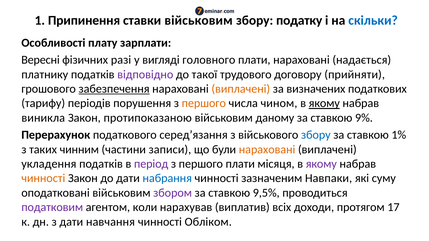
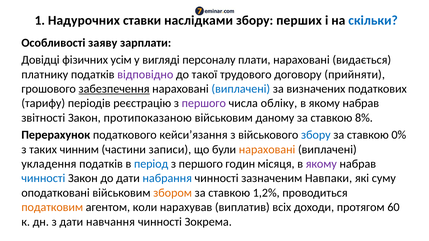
Припинення: Припинення -> Надурочних (84, 20)
ставки військовим: військовим -> наслідками (199, 20)
податку: податку -> перших (299, 20)
плату: плату -> заяву (103, 43)
Вересні: Вересні -> Довідці (40, 60)
фізичних разі: разі -> усім (121, 60)
головного: головного -> персоналу (209, 60)
надається: надається -> видається (362, 60)
виплачені colour: orange -> blue (241, 89)
порушення: порушення -> реєстрацію (142, 103)
першого colour: orange -> purple (204, 103)
чином: чином -> обліку (279, 103)
якому underline: present -> none (324, 103)
виникла: виникла -> звітності (43, 118)
9%: 9% -> 8% (364, 118)
серед’язання: серед’язання -> кейси’язання (194, 135)
1%: 1% -> 0% (399, 135)
період colour: purple -> blue (151, 164)
першого плати: плати -> годин (240, 164)
чинності colour: orange -> blue (43, 179)
збором colour: purple -> orange (173, 193)
9,5%: 9,5% -> 1,2% (266, 193)
податковим colour: purple -> orange (52, 208)
17: 17 -> 60 (393, 208)
Обліком: Обліком -> Зокрема (208, 222)
